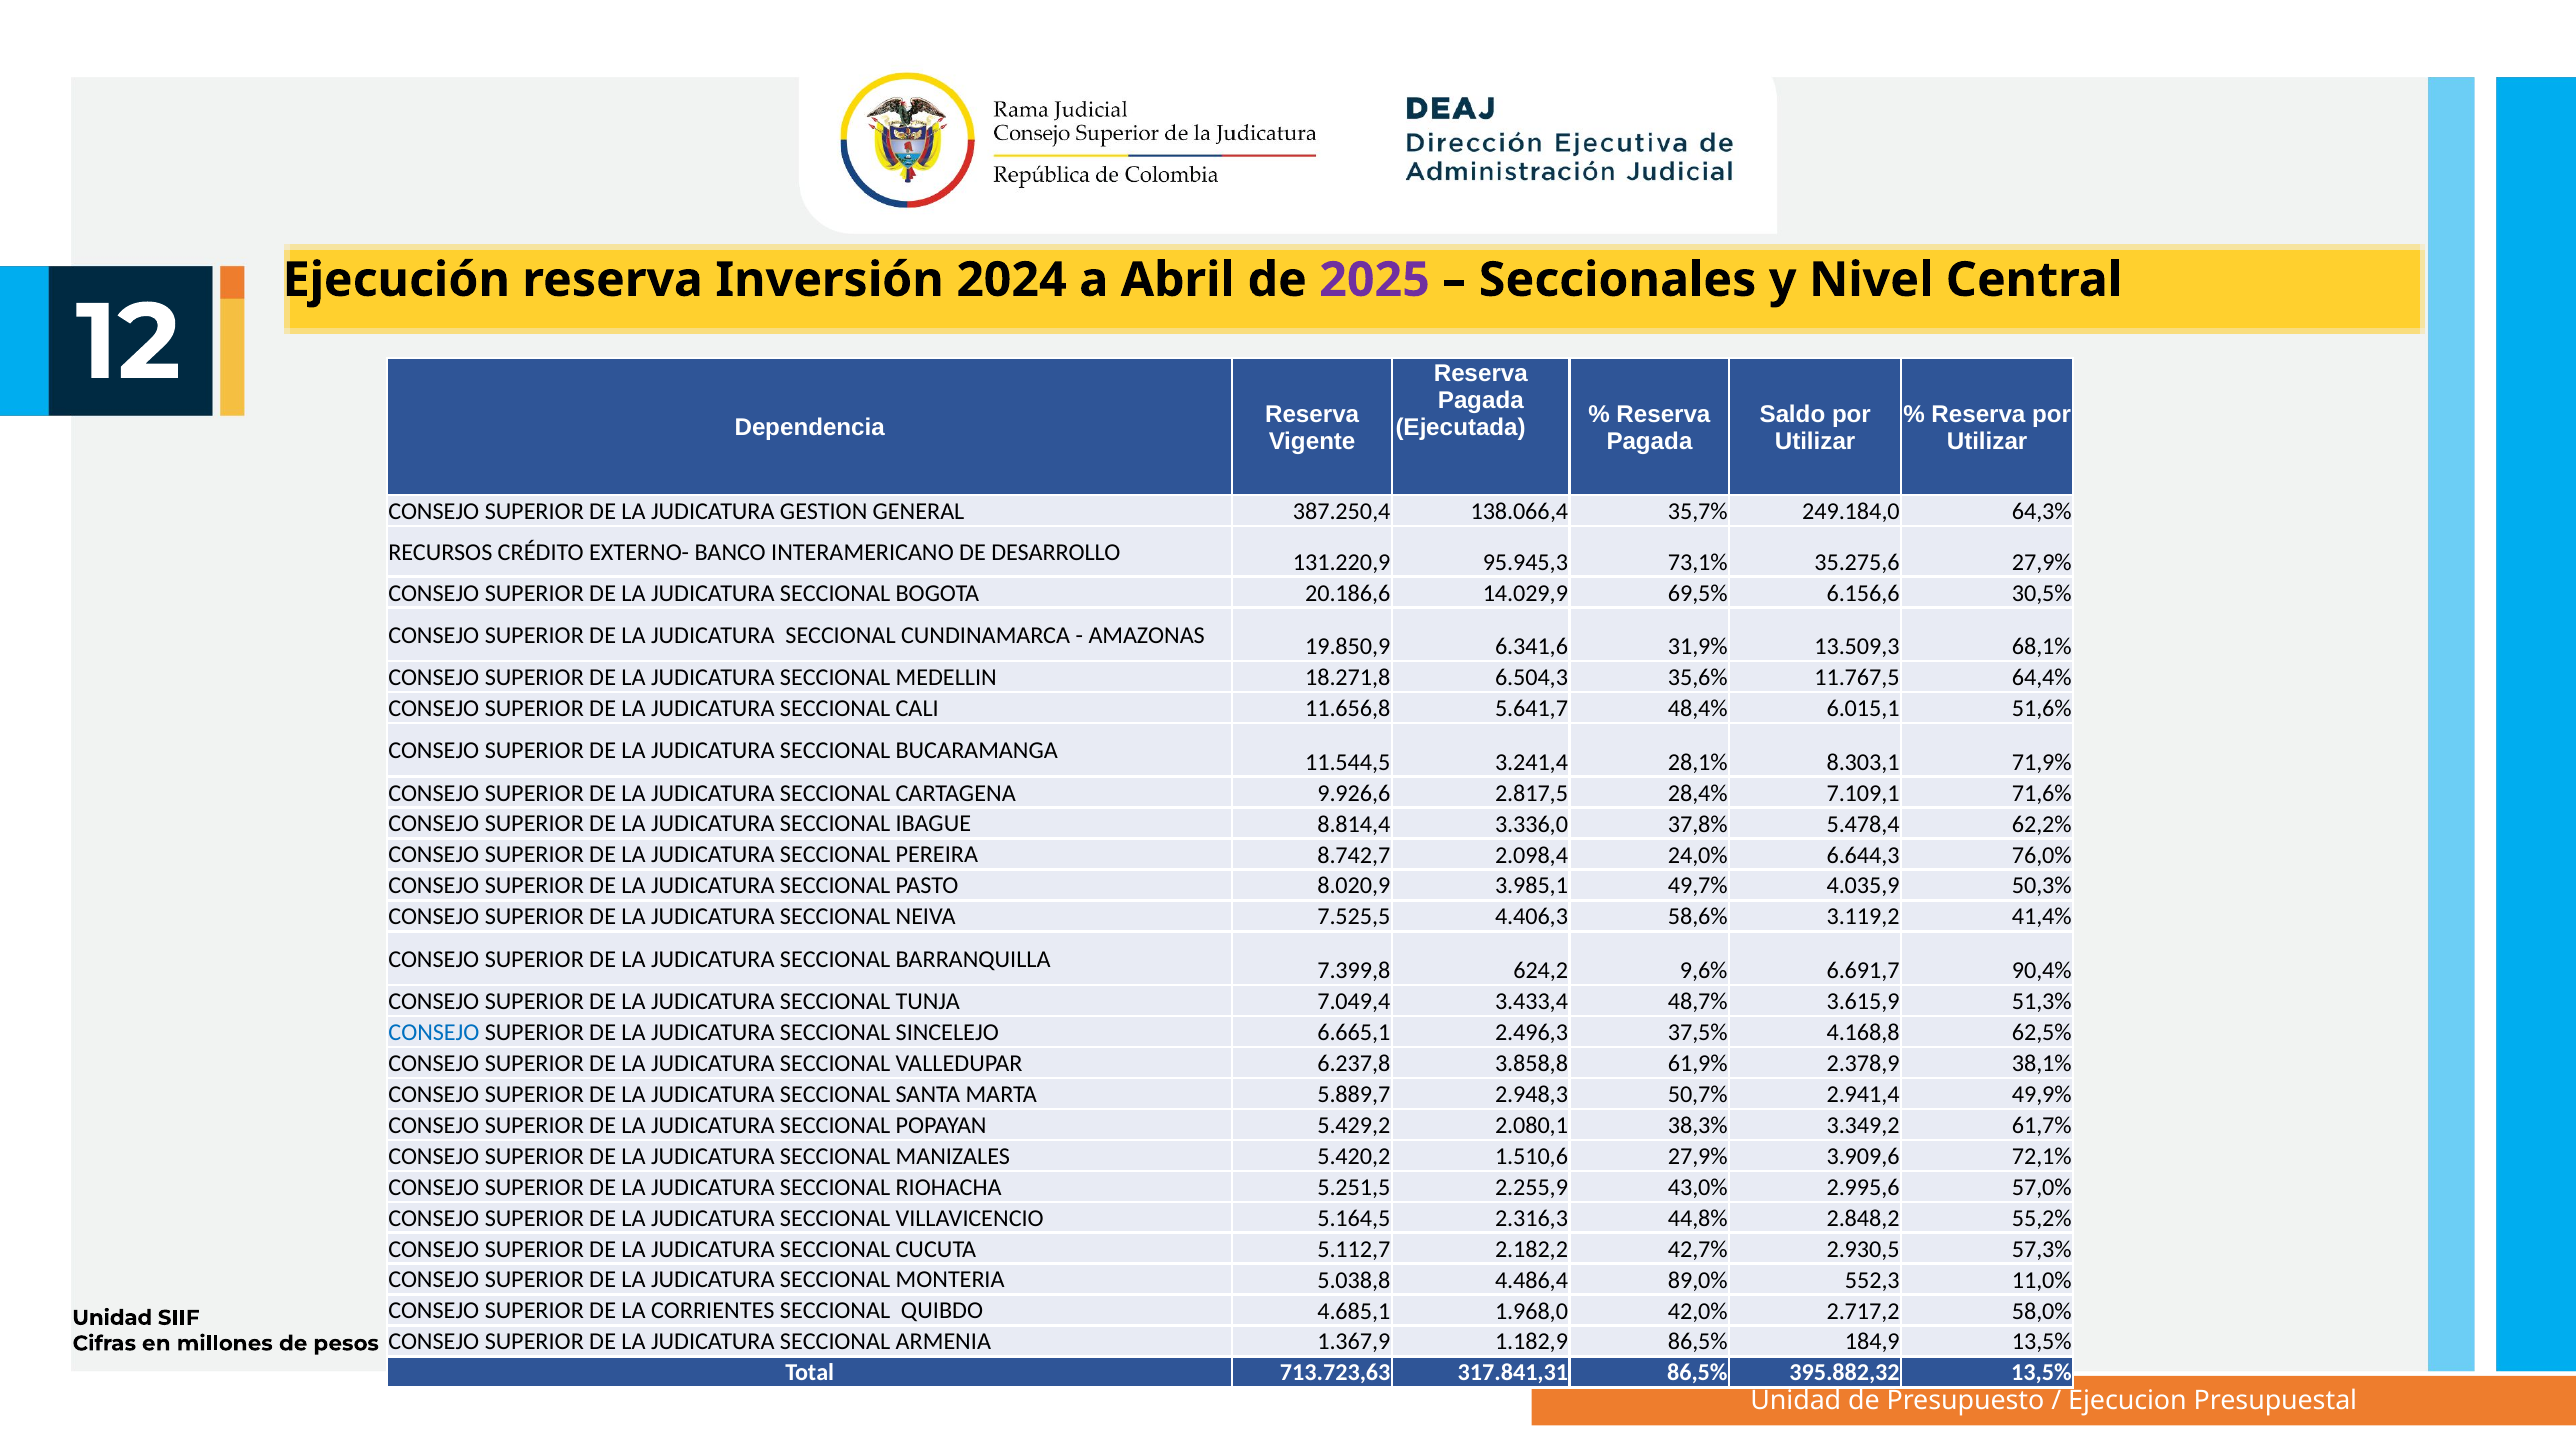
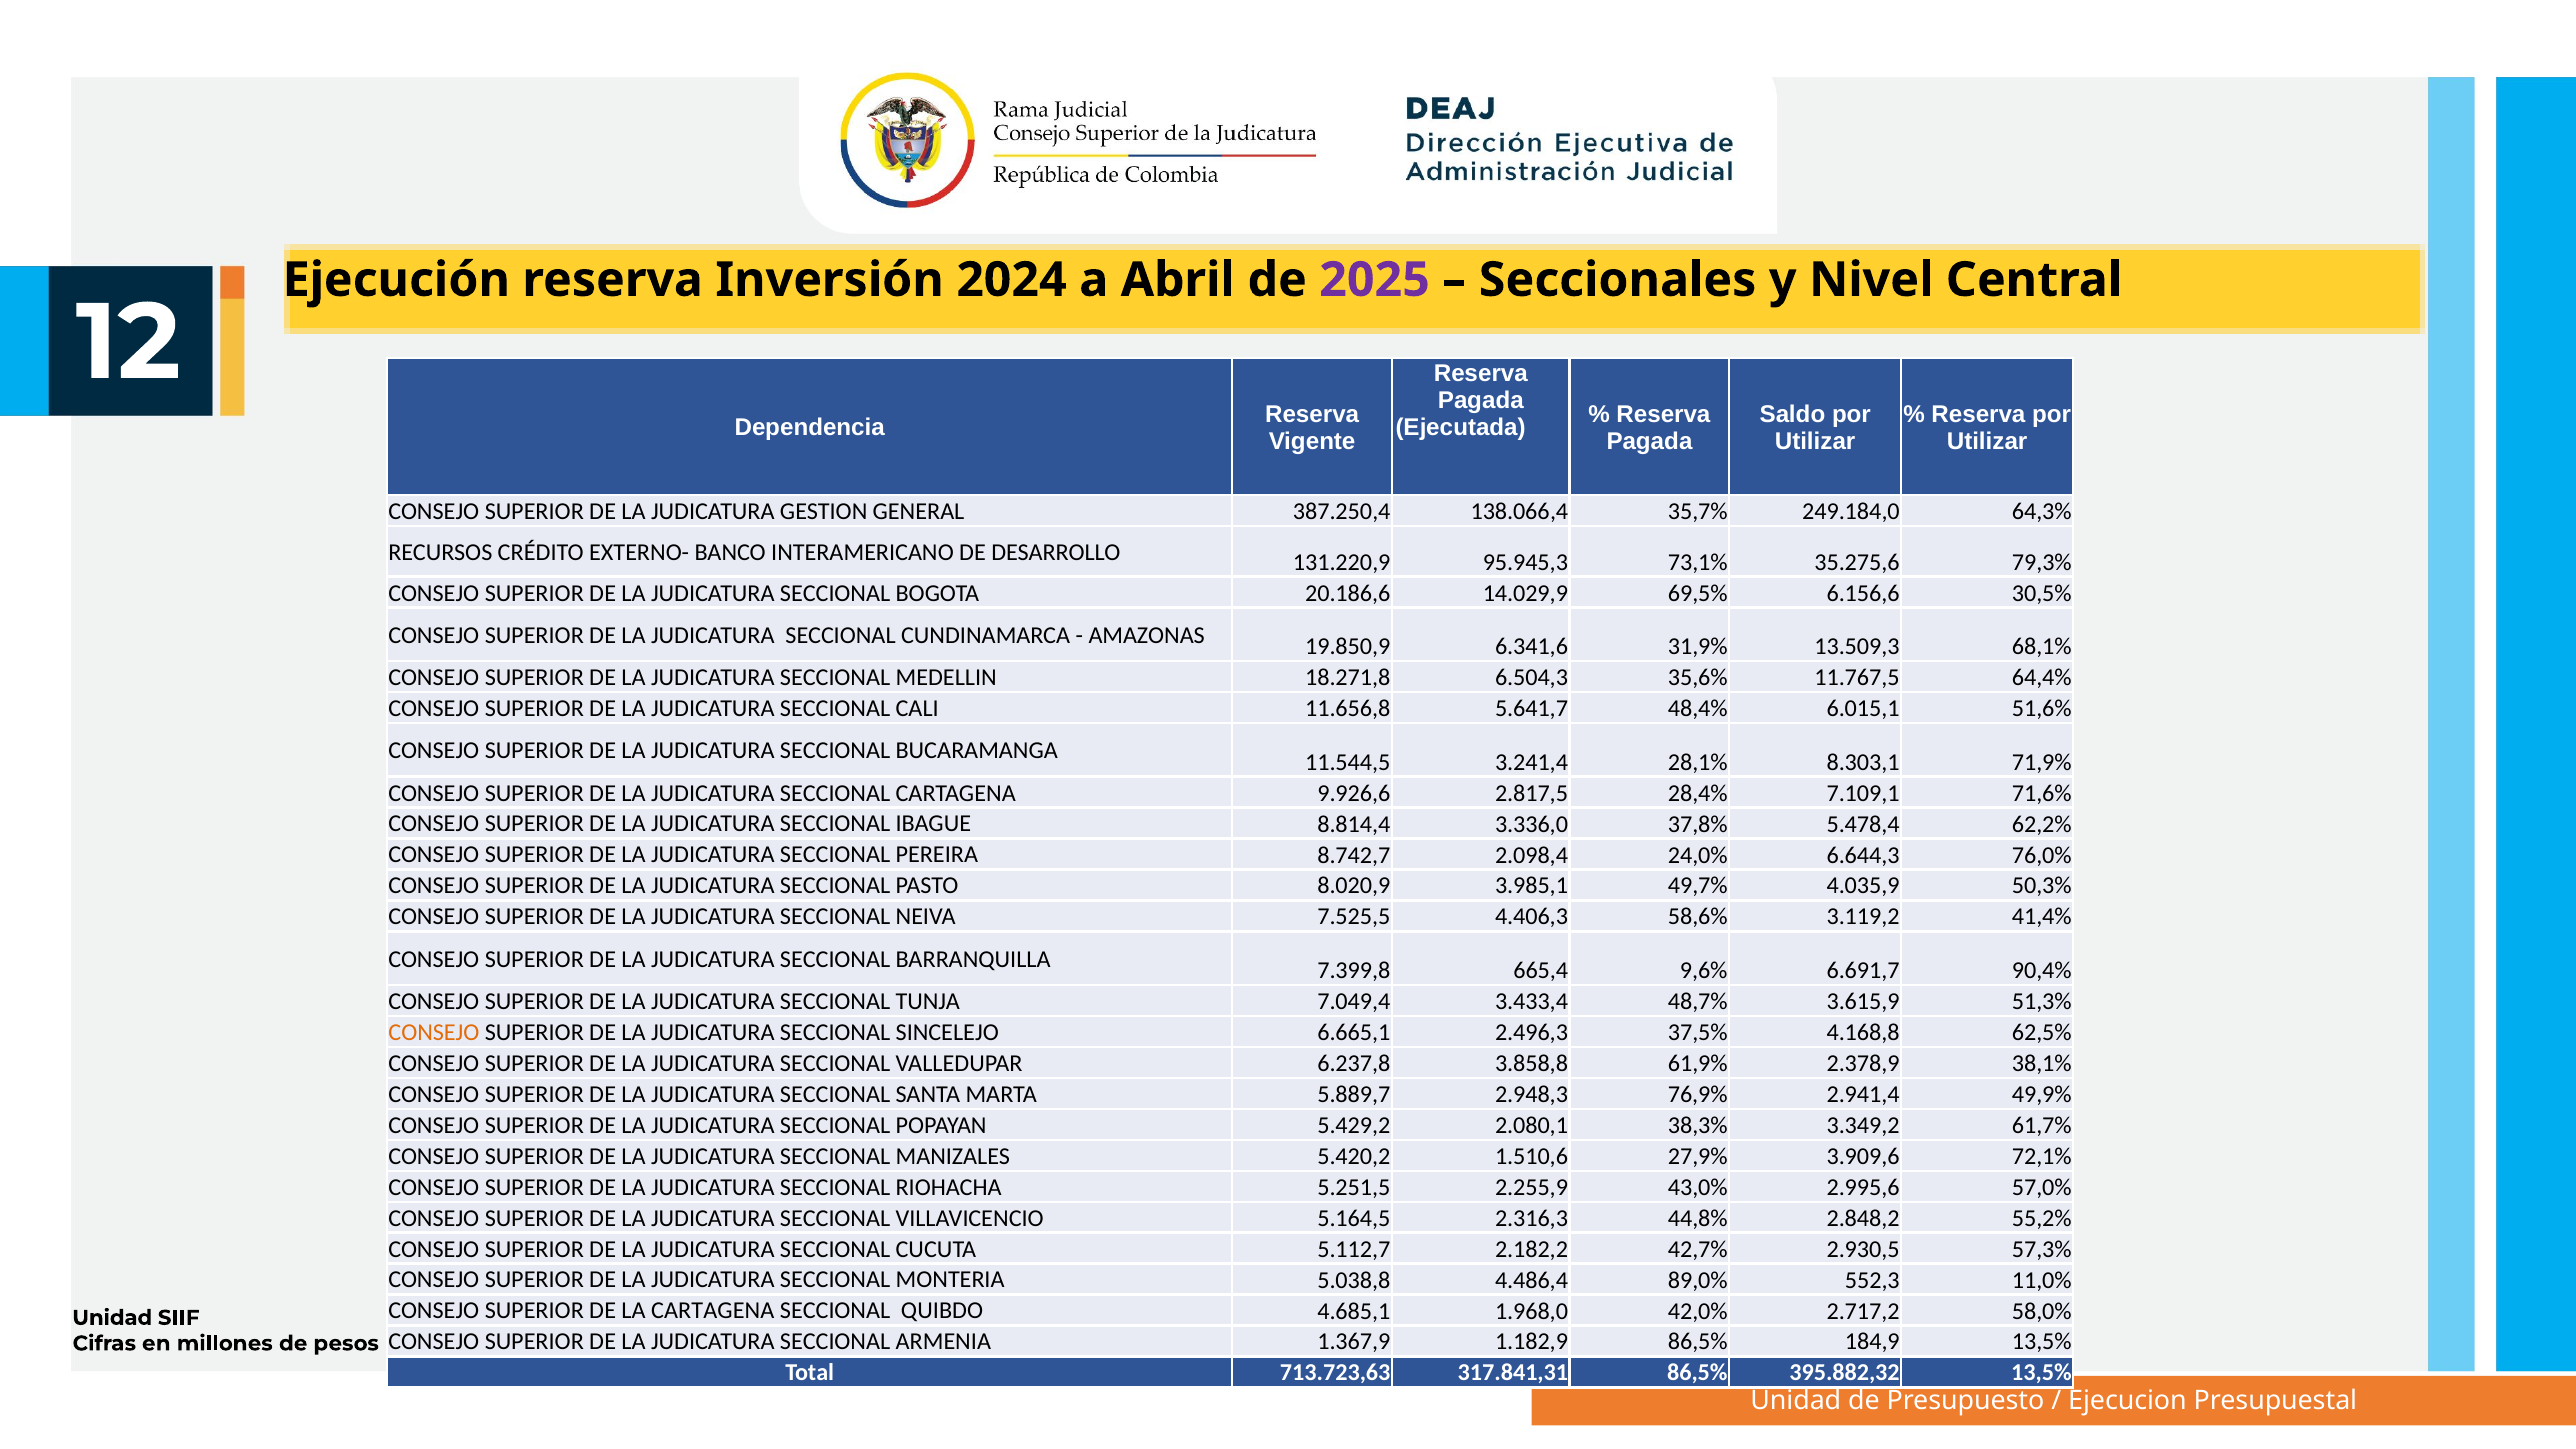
35.275,6 27,9%: 27,9% -> 79,3% (2042, 562)
624,2: 624,2 -> 665,4 (1541, 970)
CONSEJO colour: blue -> orange (434, 1032)
50,7%: 50,7% -> 76,9% (1698, 1094)
LA CORRIENTES: CORRIENTES -> CARTAGENA (713, 1311)
